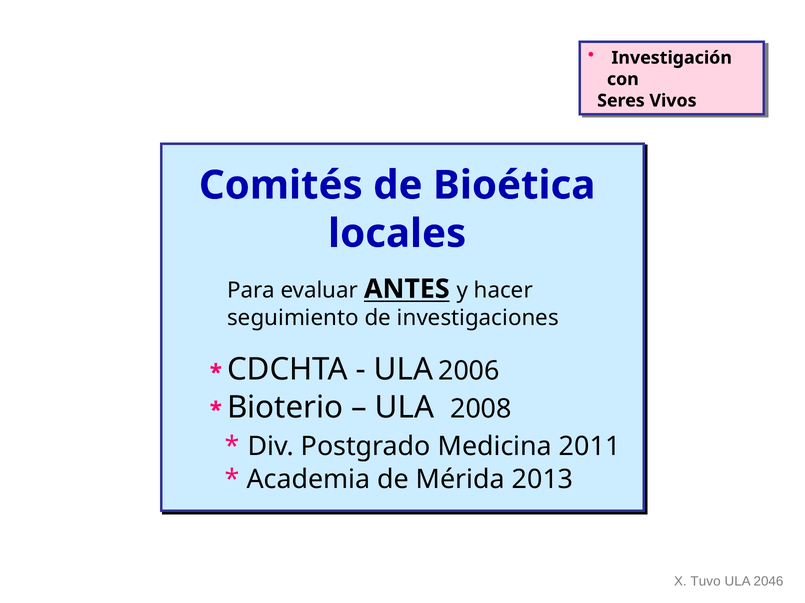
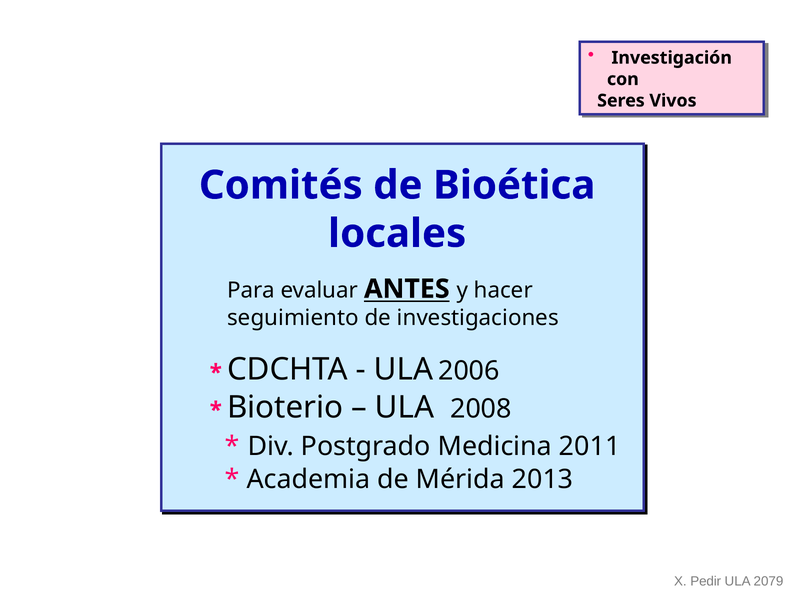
Tuvo: Tuvo -> Pedir (706, 582)
2046: 2046 -> 2079 (768, 582)
